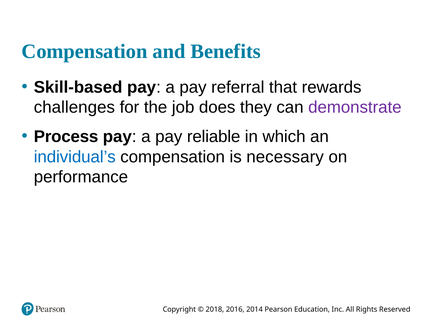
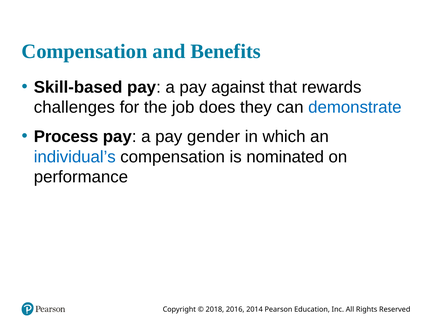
referral: referral -> against (238, 87)
demonstrate colour: purple -> blue (355, 107)
reliable: reliable -> gender (214, 137)
necessary: necessary -> nominated (285, 157)
